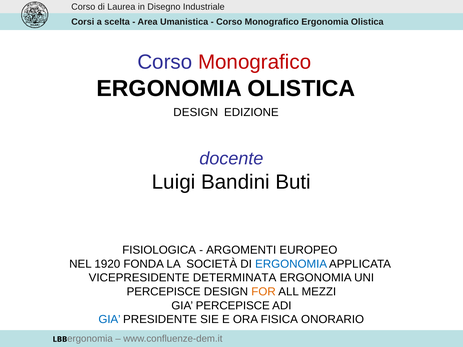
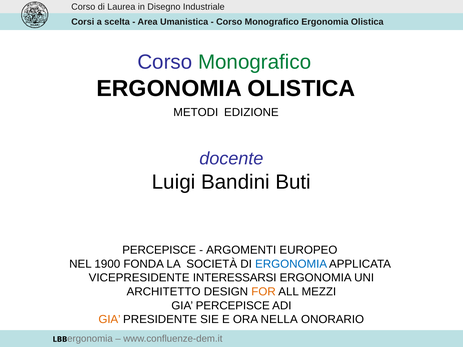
Monografico colour: red -> green (255, 62)
DESIGN: DESIGN -> METODI (196, 112)
FISIOLOGICA: FISIOLOGICA -> PERCEPISCE (159, 250)
1920: 1920 -> 1900 (107, 264)
DETERMINATA: DETERMINATA -> INTERESSARSI (235, 278)
PERCEPISCE: PERCEPISCE -> ARCHITETTO (164, 292)
GIA colour: blue -> orange (110, 320)
FISICA: FISICA -> NELLA (279, 320)
